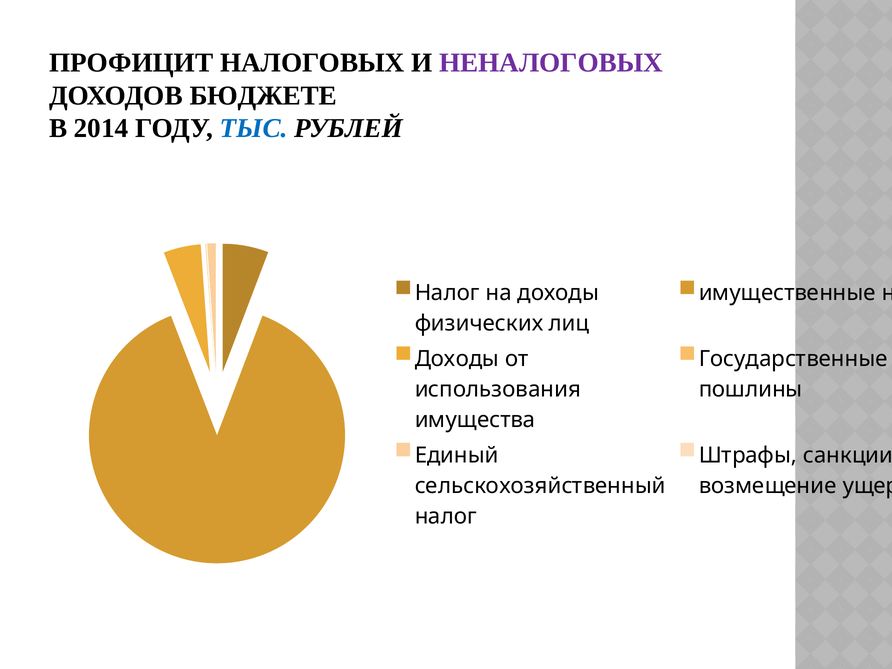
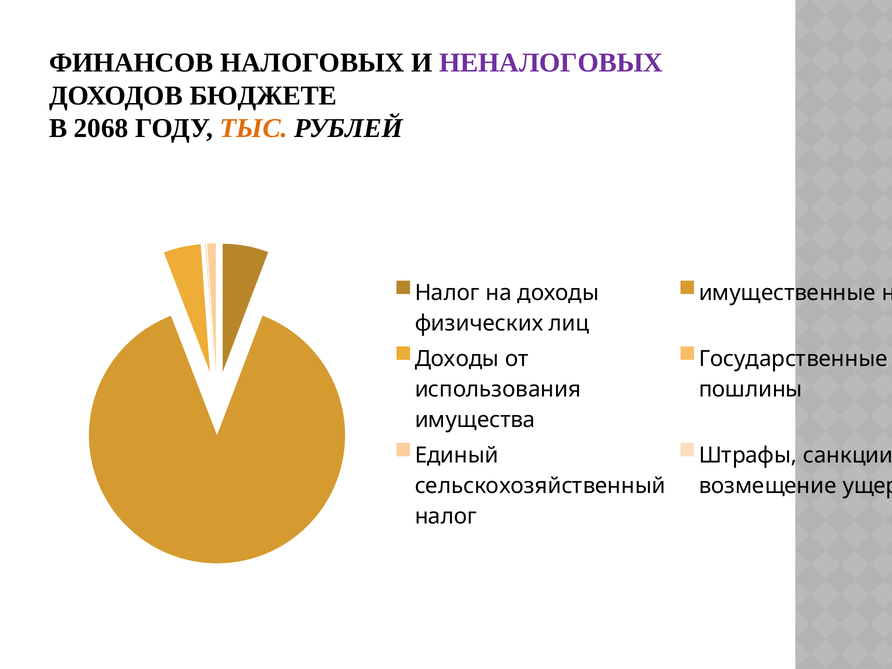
ПРОФИЦИТ: ПРОФИЦИТ -> ФИНАНСОВ (131, 63)
2014: 2014 -> 2068 (101, 128)
ТЫС colour: blue -> orange (254, 128)
